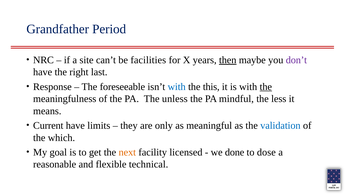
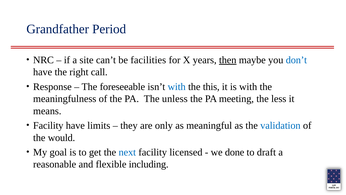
don’t colour: purple -> blue (296, 60)
last: last -> call (99, 72)
the underline: present -> none (266, 87)
mindful: mindful -> meeting (236, 99)
Current: Current -> Facility (48, 125)
which: which -> would (62, 137)
next colour: orange -> blue (127, 152)
dose: dose -> draft (266, 152)
technical: technical -> including (149, 164)
